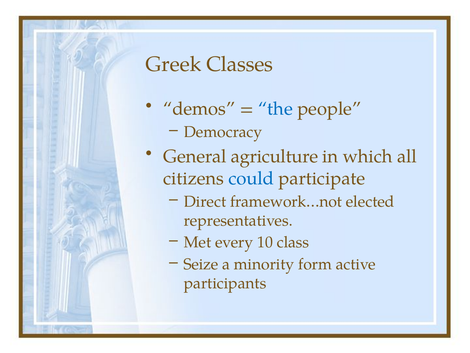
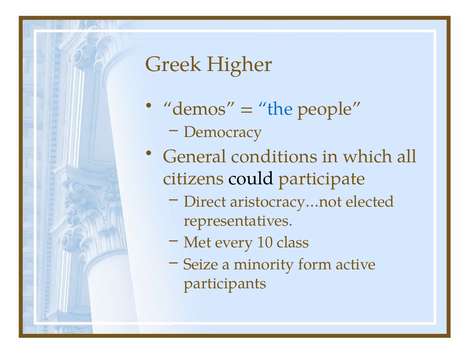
Classes: Classes -> Higher (240, 64)
agriculture: agriculture -> conditions (274, 156)
could colour: blue -> black (251, 178)
framework…not: framework…not -> aristocracy…not (286, 201)
